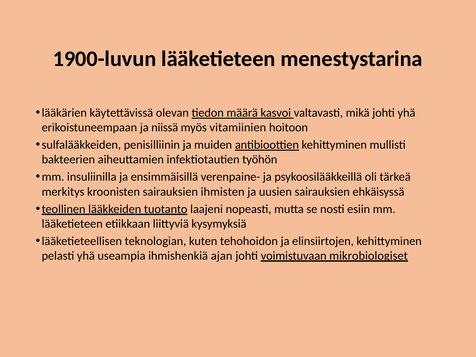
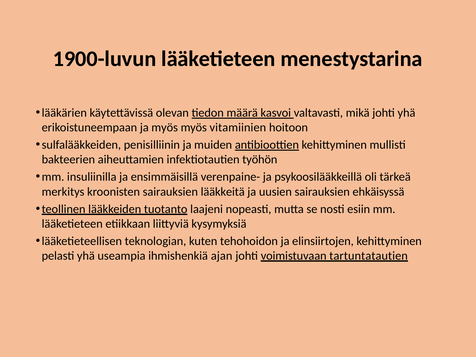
ja niissä: niissä -> myös (165, 128)
ihmisten: ihmisten -> lääkkeitä (223, 192)
mikrobiologiset: mikrobiologiset -> tartuntatautien (369, 256)
